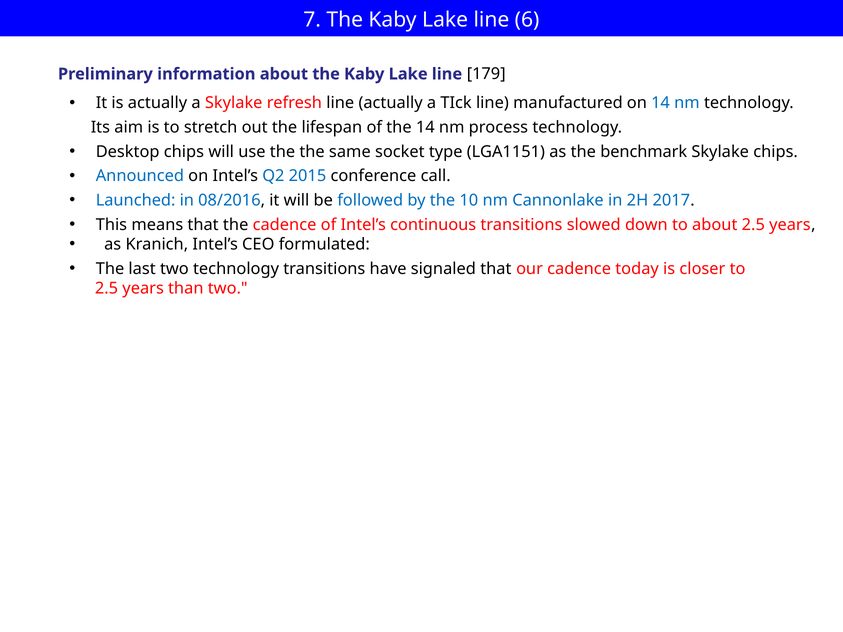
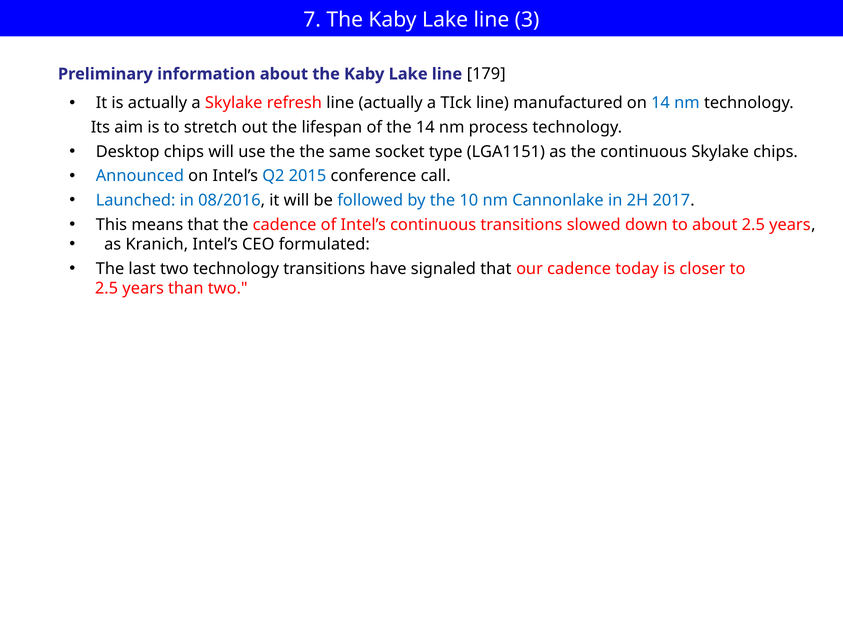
6: 6 -> 3 (527, 20)
the benchmark: benchmark -> continuous (644, 152)
